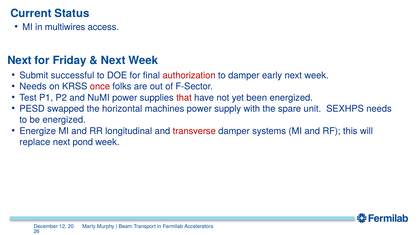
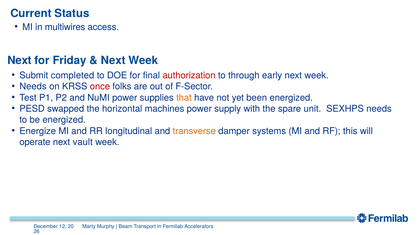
successful: successful -> completed (73, 75)
to damper: damper -> through (244, 75)
that colour: red -> orange (184, 98)
transverse colour: red -> orange (194, 131)
replace: replace -> operate (35, 142)
pond: pond -> vault (83, 142)
